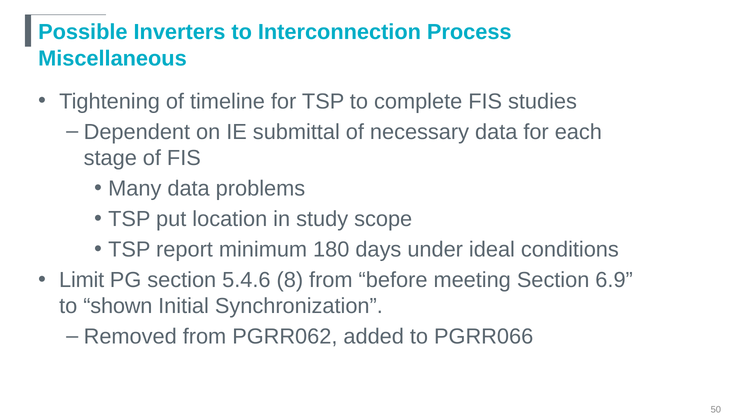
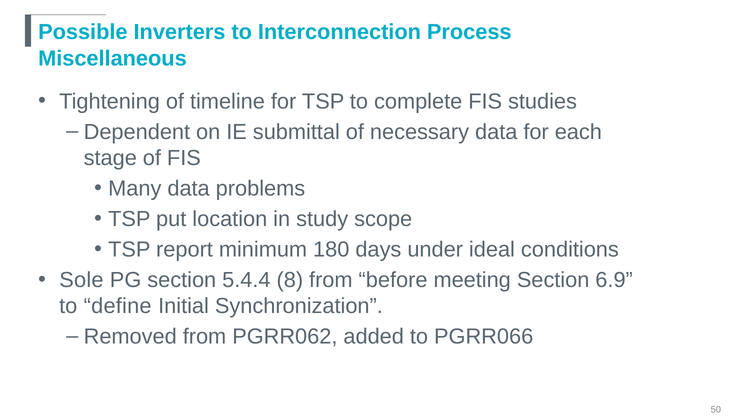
Limit: Limit -> Sole (81, 280)
5.4.6: 5.4.6 -> 5.4.4 (246, 280)
shown: shown -> define (118, 306)
